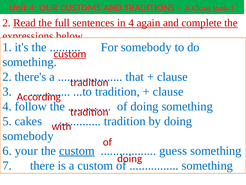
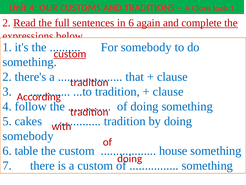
in 4: 4 -> 6 (131, 23)
your: your -> table (26, 150)
custom underline: present -> none (77, 150)
guess: guess -> house (173, 150)
